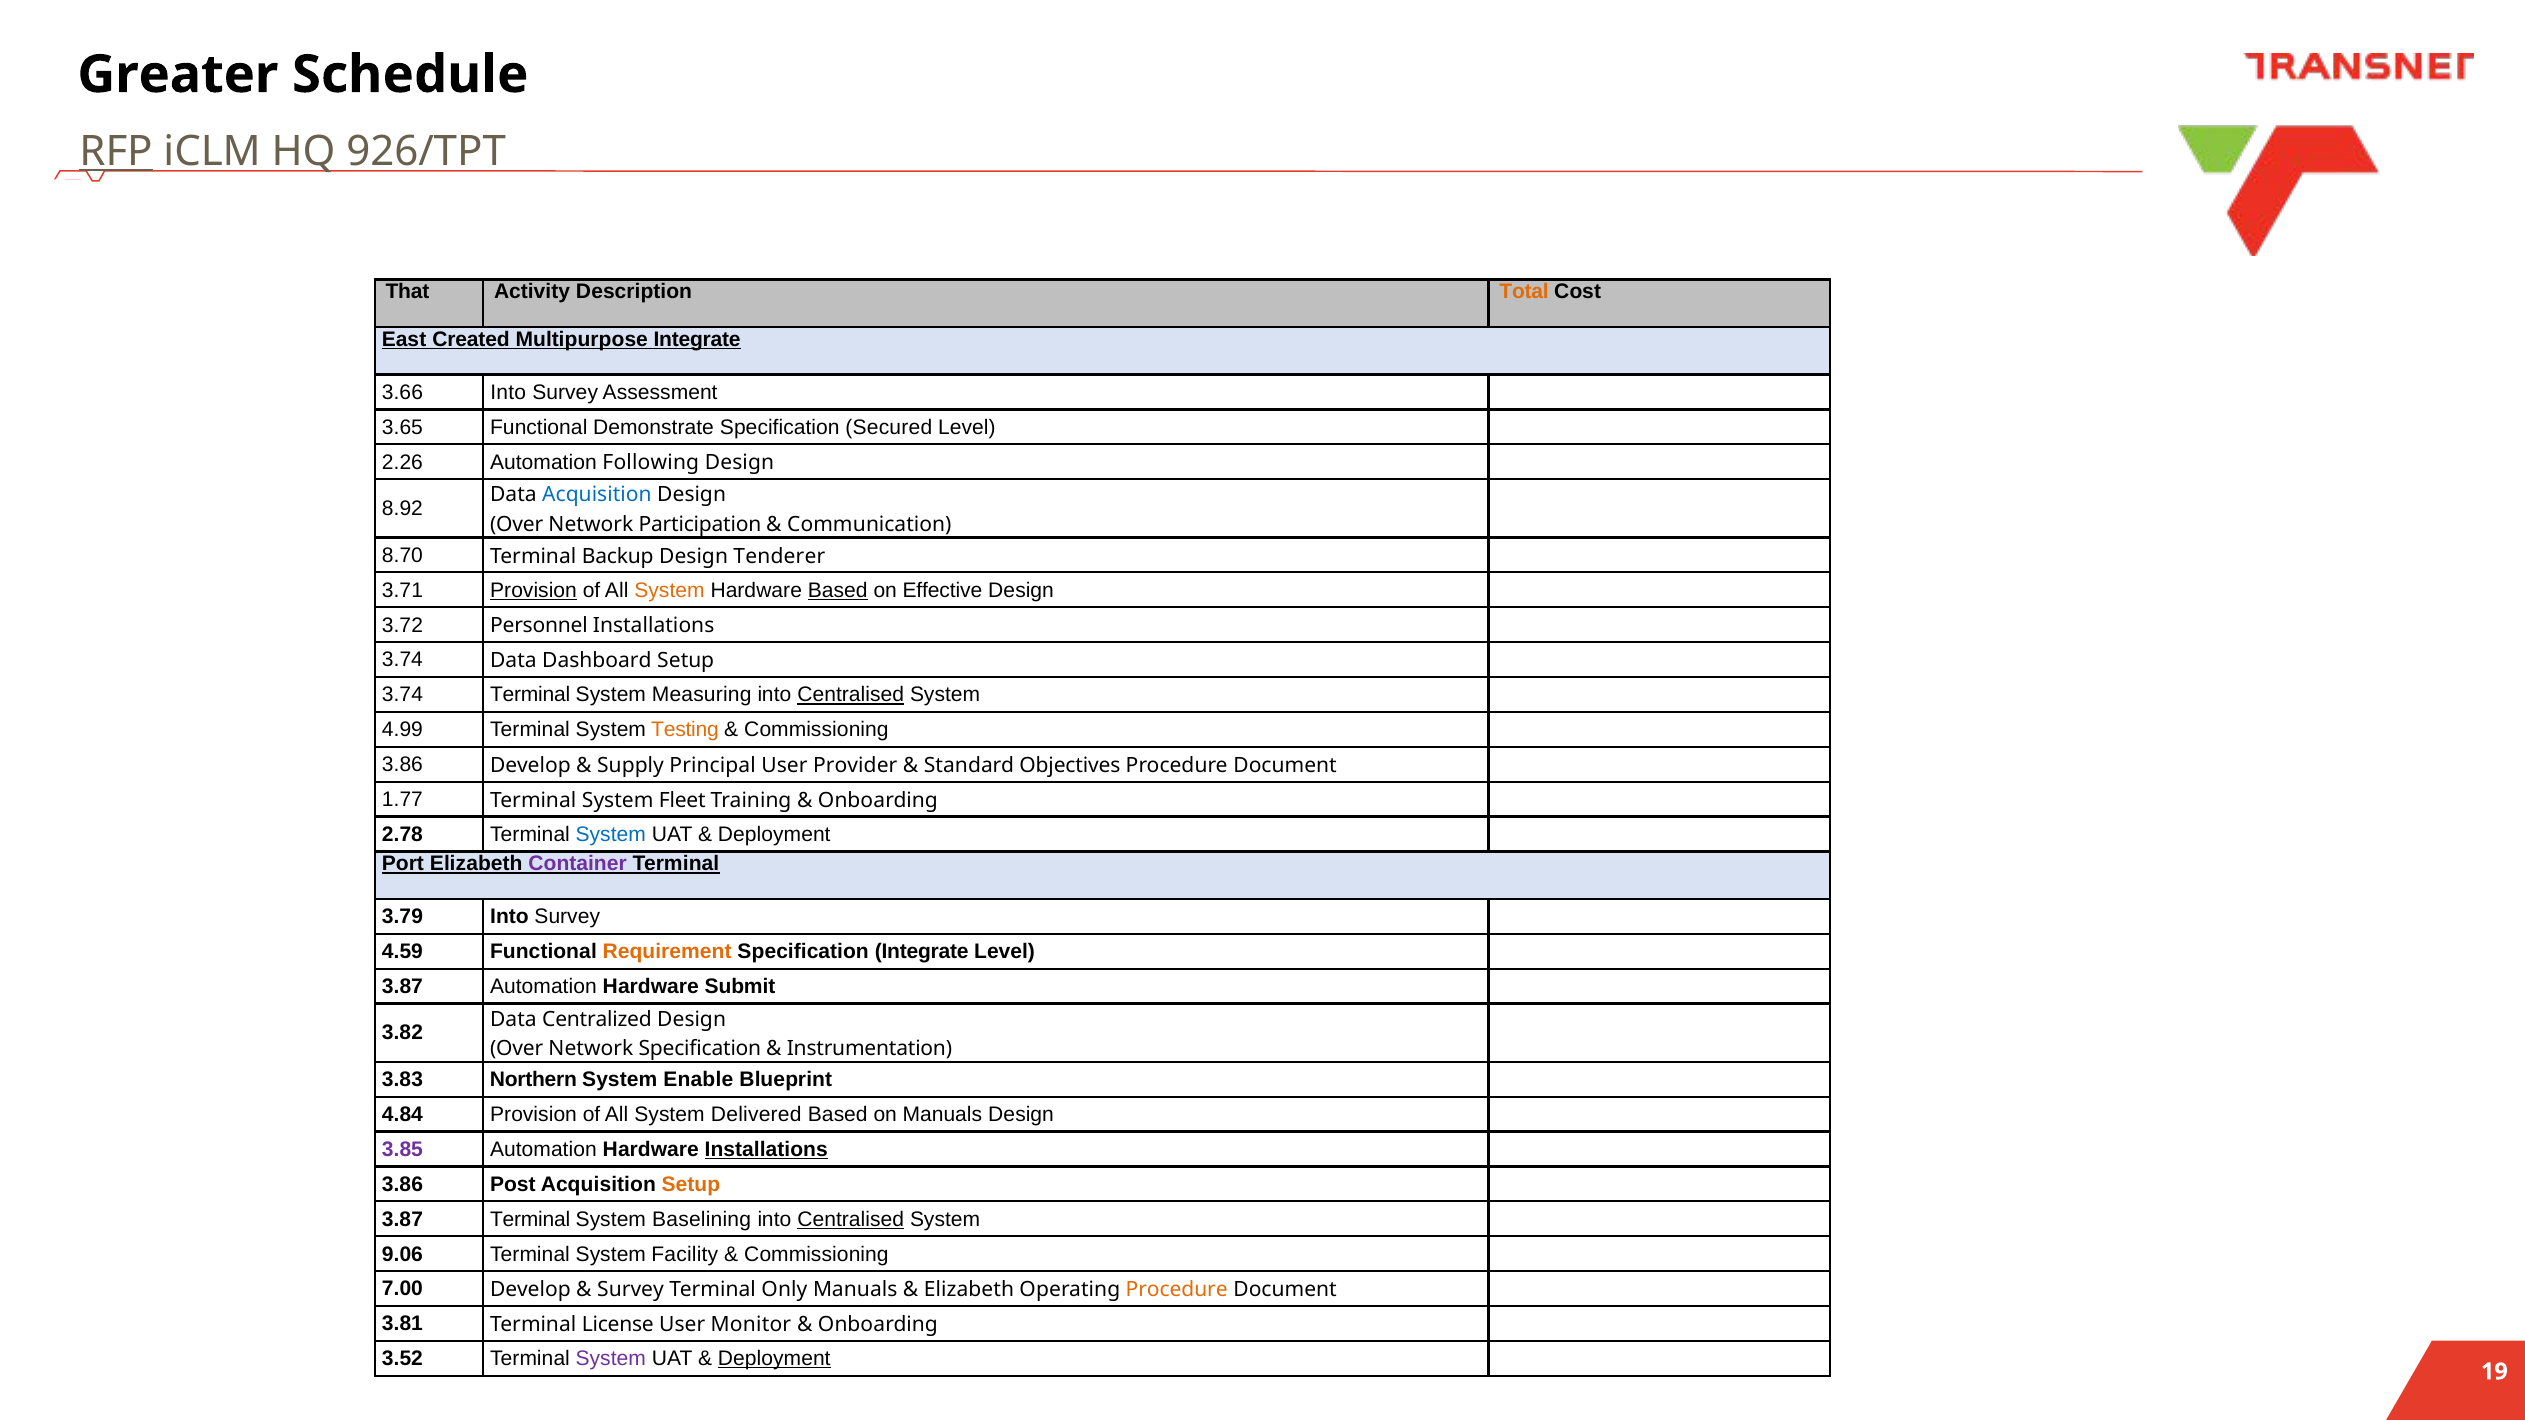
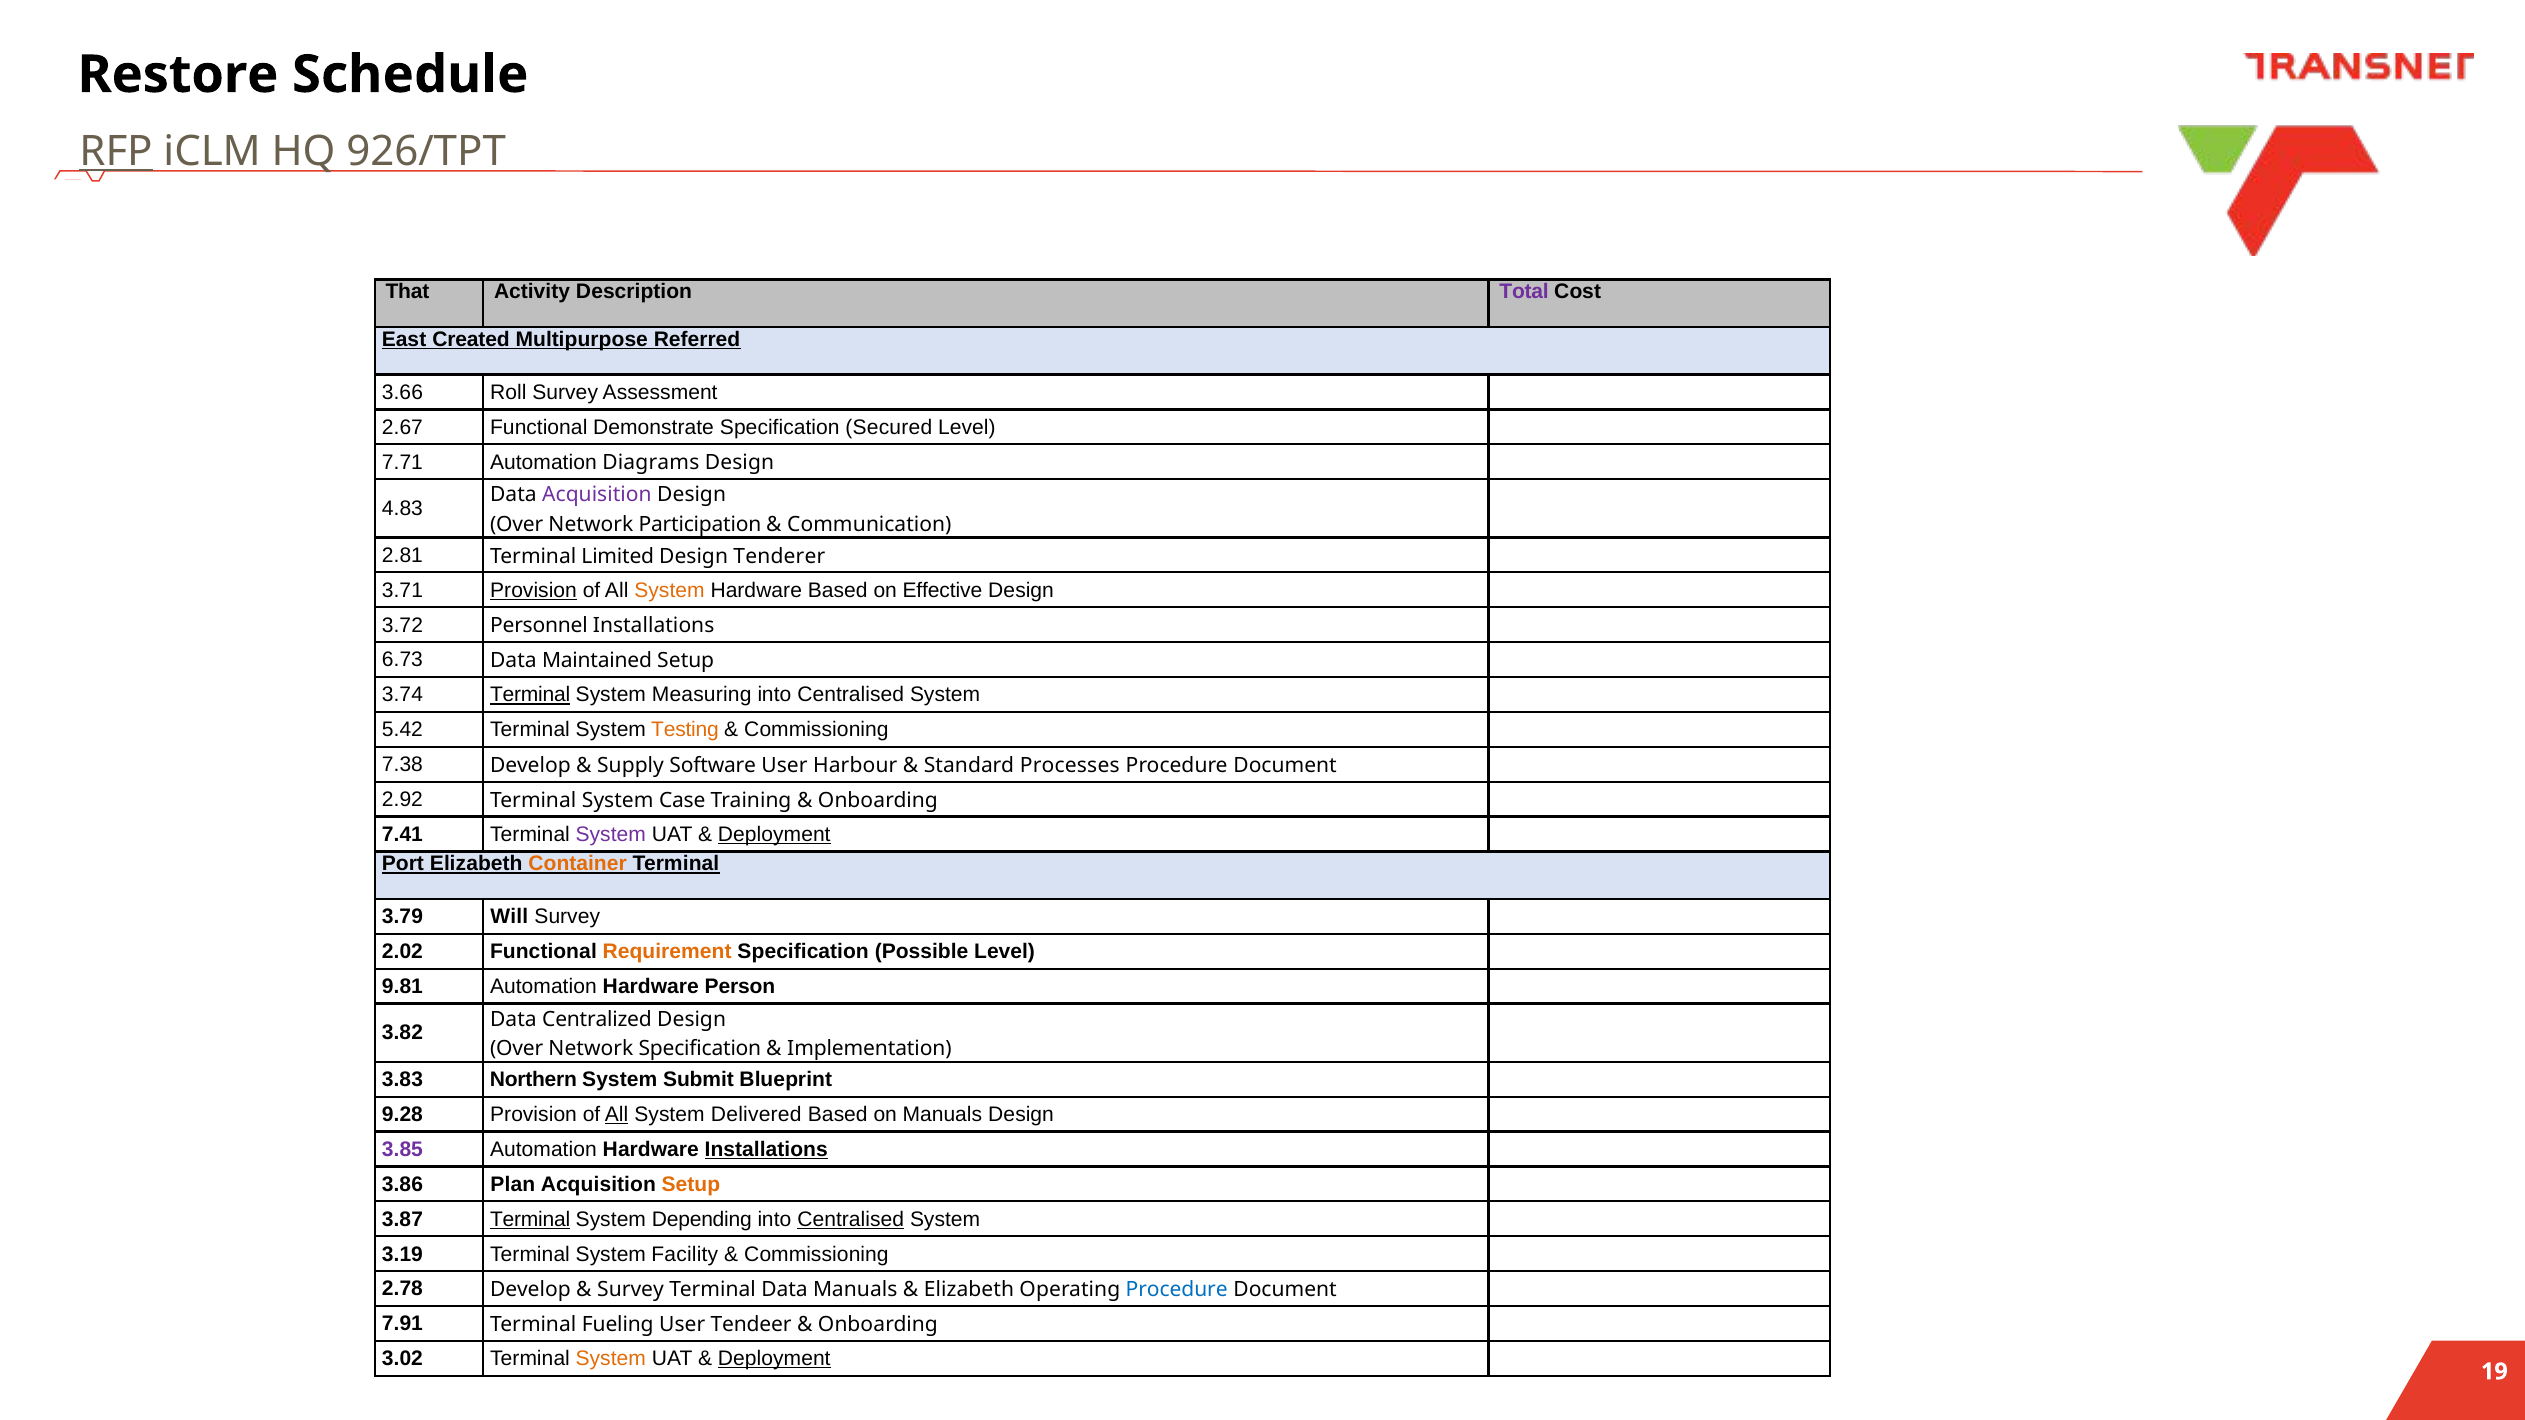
Greater: Greater -> Restore (178, 75)
Total colour: orange -> purple (1524, 292)
Multipurpose Integrate: Integrate -> Referred (697, 339)
3.66 Into: Into -> Roll (508, 393)
3.65: 3.65 -> 2.67 (402, 427)
2.26: 2.26 -> 7.71 (402, 462)
Following: Following -> Diagrams (651, 463)
8.92: 8.92 -> 4.83 (402, 509)
Acquisition colour: blue -> purple (597, 495)
8.70: 8.70 -> 2.81 (402, 555)
Backup: Backup -> Limited (618, 556)
Based underline: present -> none (838, 590)
3.74: 3.74 -> 6.73 (402, 660)
Dashboard: Dashboard -> Maintained (597, 661)
Terminal underline: none -> present (530, 695)
Centralised underline: present -> none (851, 695)
4.99: 4.99 -> 5.42 (402, 730)
3.86: 3.86 -> 7.38 (402, 765)
Principal: Principal -> Software (713, 766)
Provider: Provider -> Harbour (855, 766)
Objectives: Objectives -> Processes (1070, 766)
1.77: 1.77 -> 2.92 (402, 800)
Fleet: Fleet -> Case (682, 801)
2.78: 2.78 -> 7.41 (402, 835)
System colour: blue -> purple (611, 835)
Deployment underline: none -> present (774, 835)
Container colour: purple -> orange (578, 864)
3.79 Into: Into -> Will (509, 917)
4.59: 4.59 -> 2.02 (402, 952)
Specification Integrate: Integrate -> Possible (922, 952)
3.87: 3.87 -> 9.81 (402, 987)
Submit: Submit -> Person (740, 987)
Instrumentation: Instrumentation -> Implementation (869, 1049)
Enable: Enable -> Submit (698, 1080)
4.84: 4.84 -> 9.28 (402, 1115)
All underline: none -> present (617, 1115)
Post: Post -> Plan (513, 1185)
Terminal underline: none -> present (530, 1219)
Baselining: Baselining -> Depending (702, 1219)
9.06: 9.06 -> 3.19 (402, 1254)
7.00: 7.00 -> 2.78 (402, 1289)
Terminal Only: Only -> Data (785, 1290)
Procedure colour: orange -> blue (1177, 1290)
3.81: 3.81 -> 7.91 (402, 1324)
License: License -> Fueling (618, 1325)
Monitor: Monitor -> Tendeer (751, 1325)
3.52: 3.52 -> 3.02 (402, 1359)
System colour: purple -> orange (611, 1359)
